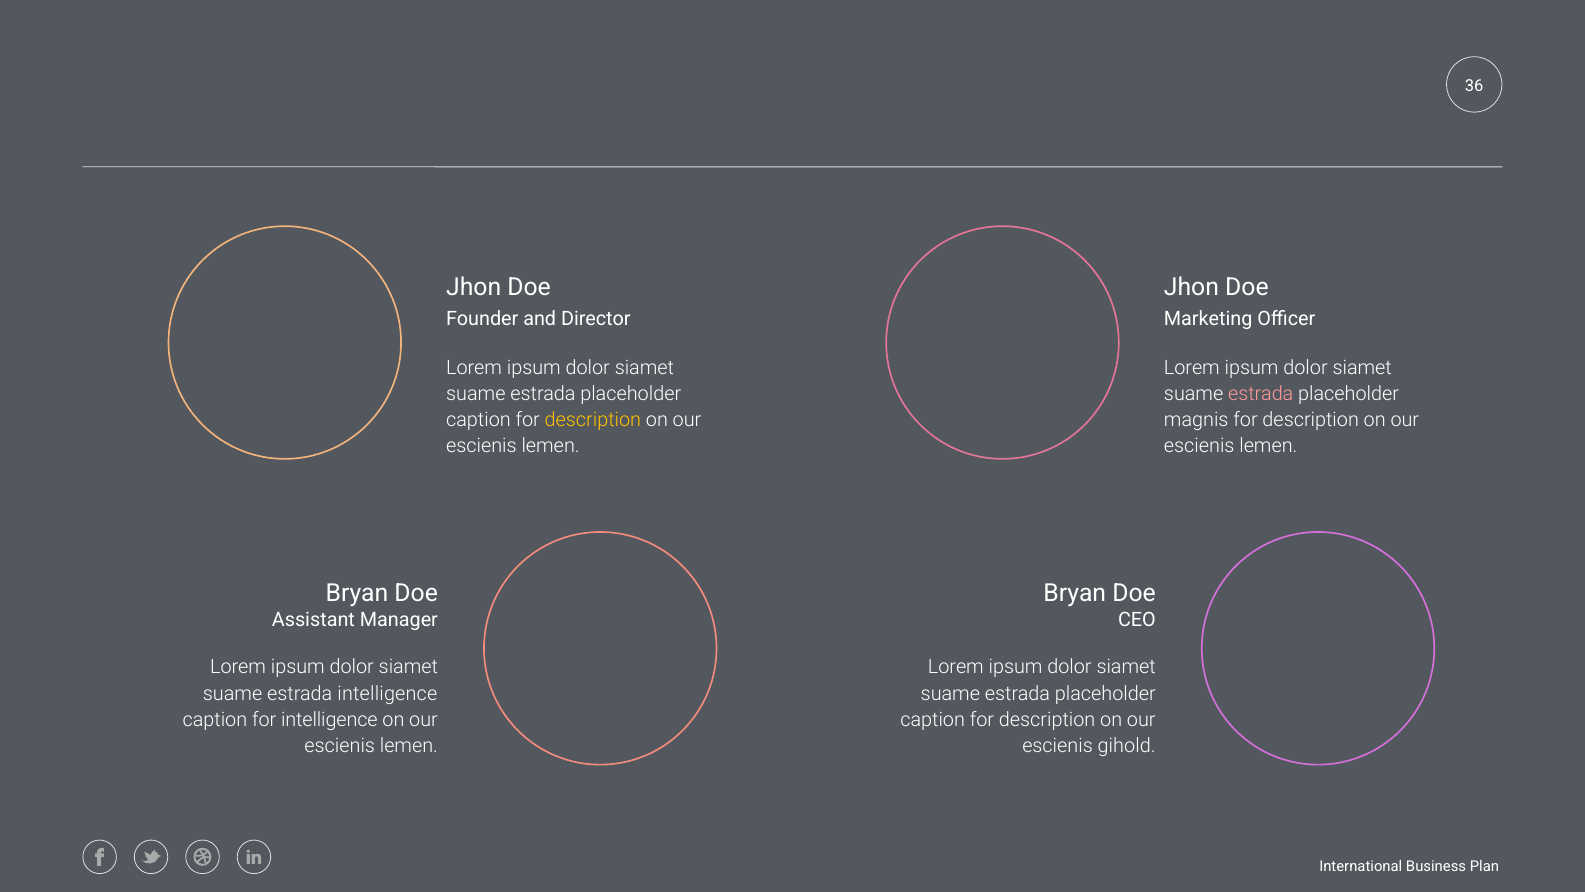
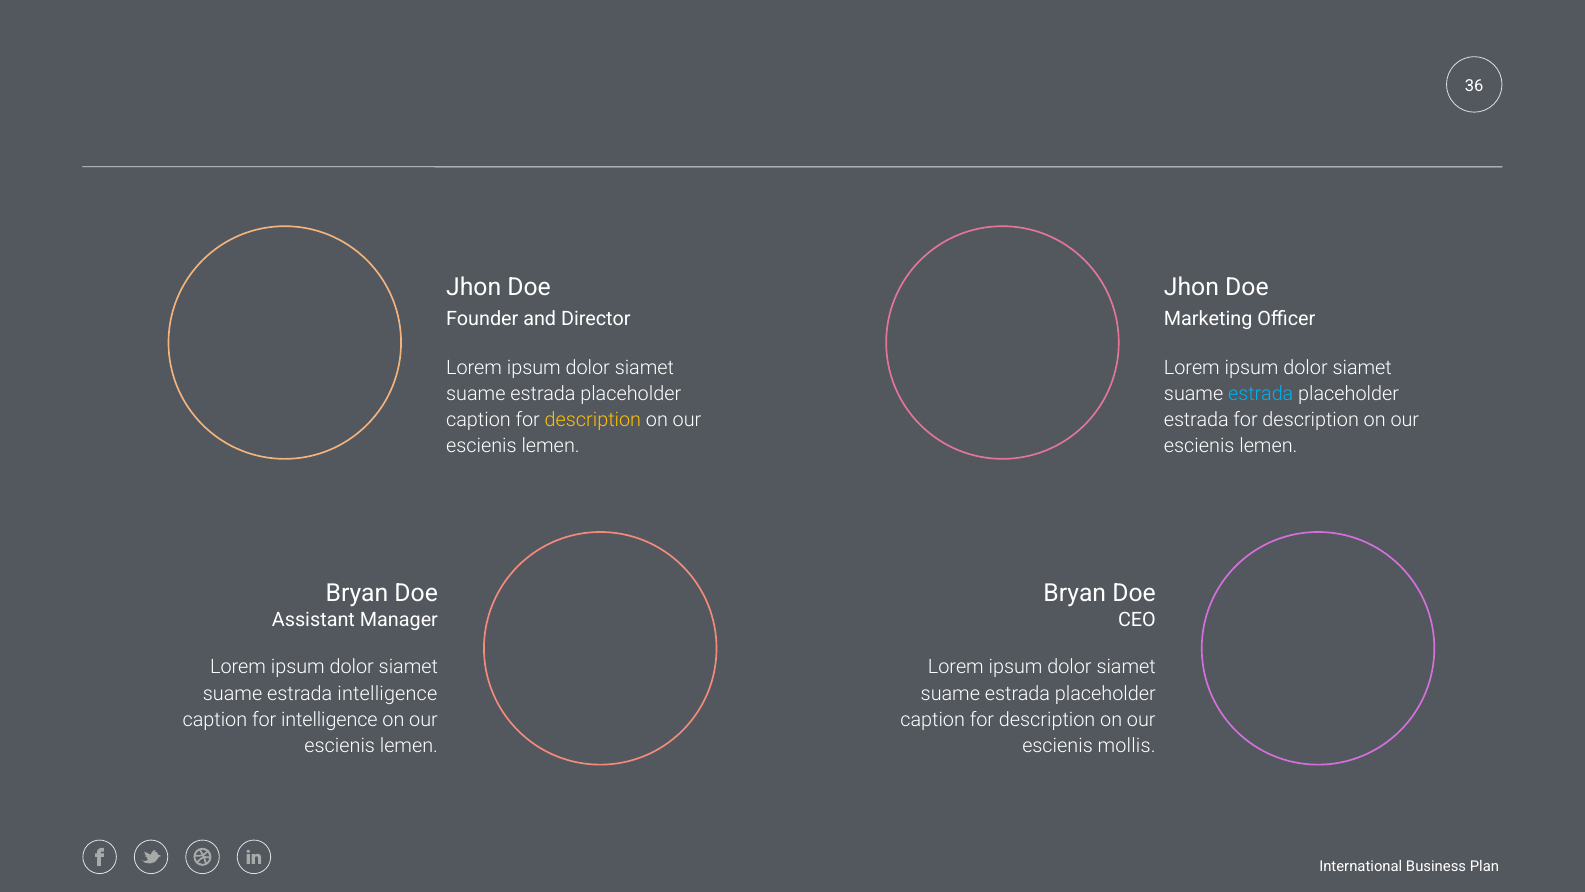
estrada colour: pink -> light blue (1261, 394)
magnis: magnis -> estrada (1196, 420)
gihold: gihold -> mollis (1127, 746)
